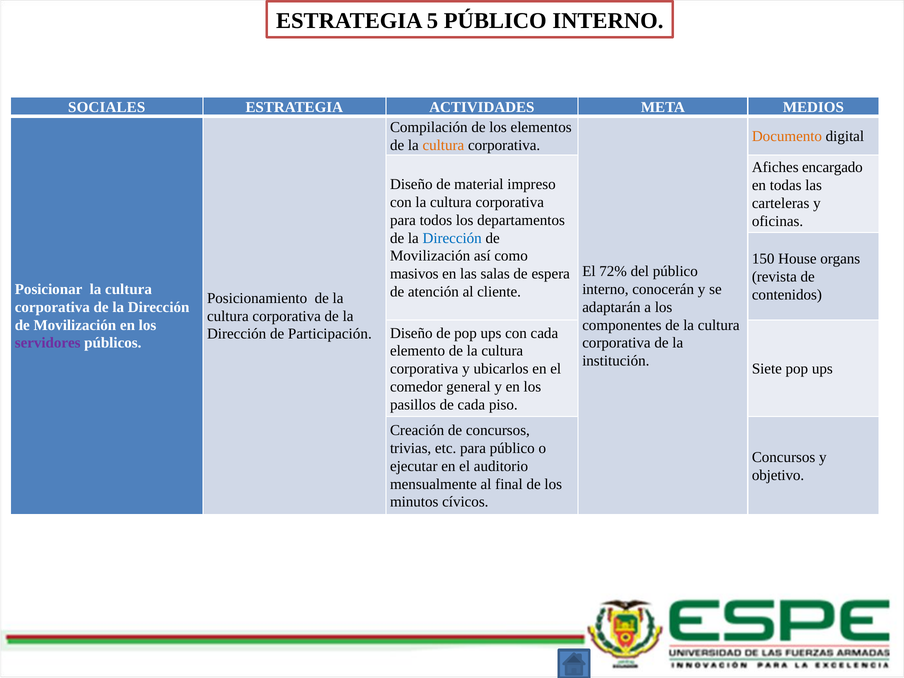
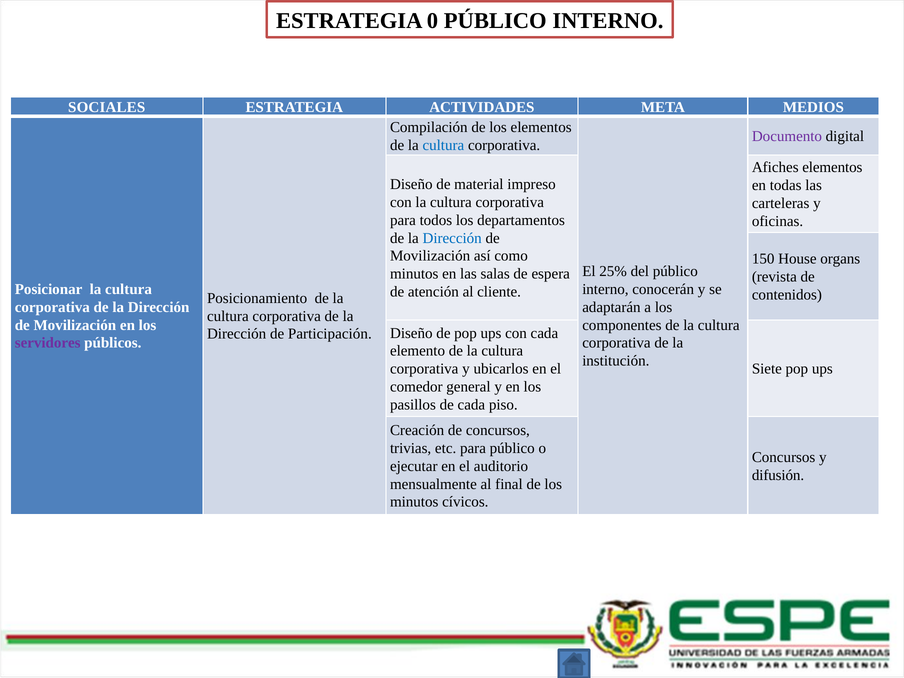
5: 5 -> 0 (432, 21)
Documento colour: orange -> purple (787, 136)
cultura colour: orange -> blue (443, 145)
Afiches encargado: encargado -> elementos (832, 168)
72%: 72% -> 25% (613, 271)
masivos: masivos -> minutos (414, 274)
objetivo: objetivo -> difusión (778, 475)
